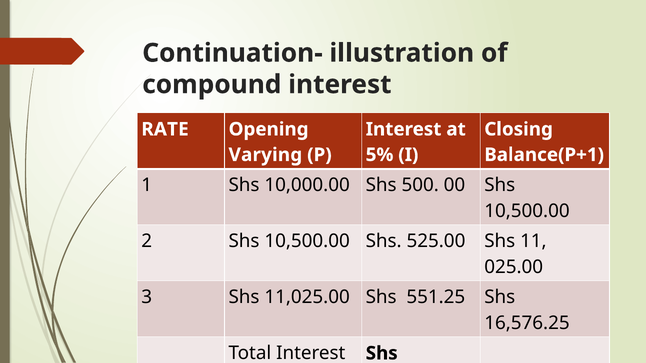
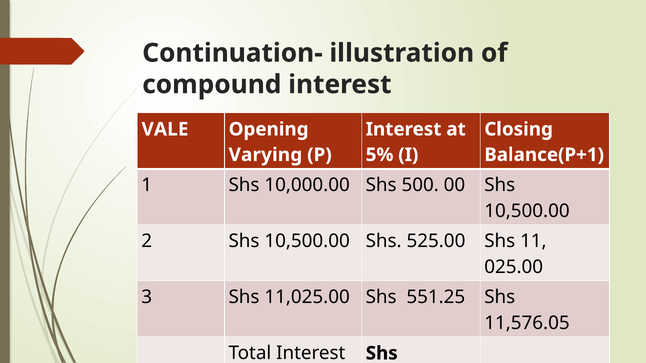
RATE: RATE -> VALE (165, 129)
16,576.25: 16,576.25 -> 11,576.05 (527, 323)
